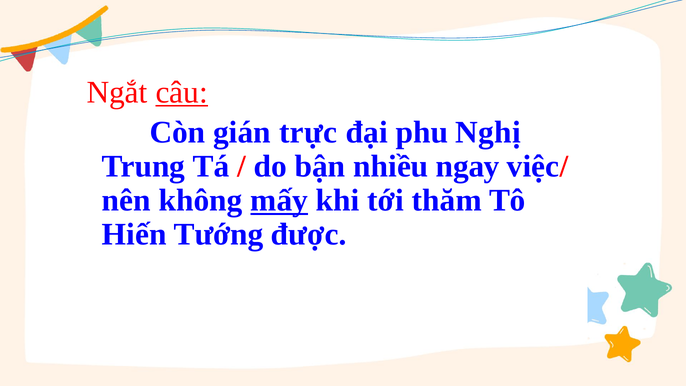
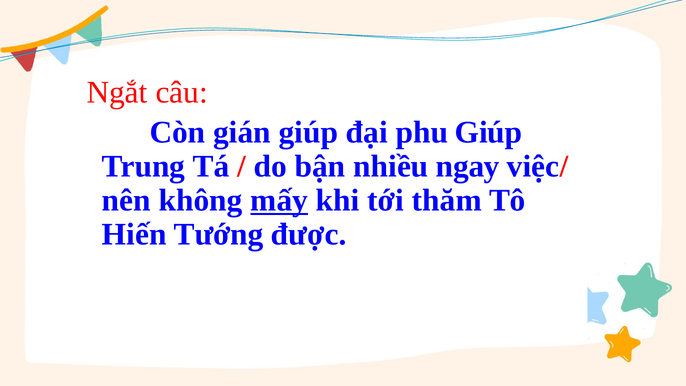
câu underline: present -> none (182, 92)
gián trực: trực -> giúp (308, 132)
phu Nghị: Nghị -> Giúp (489, 132)
